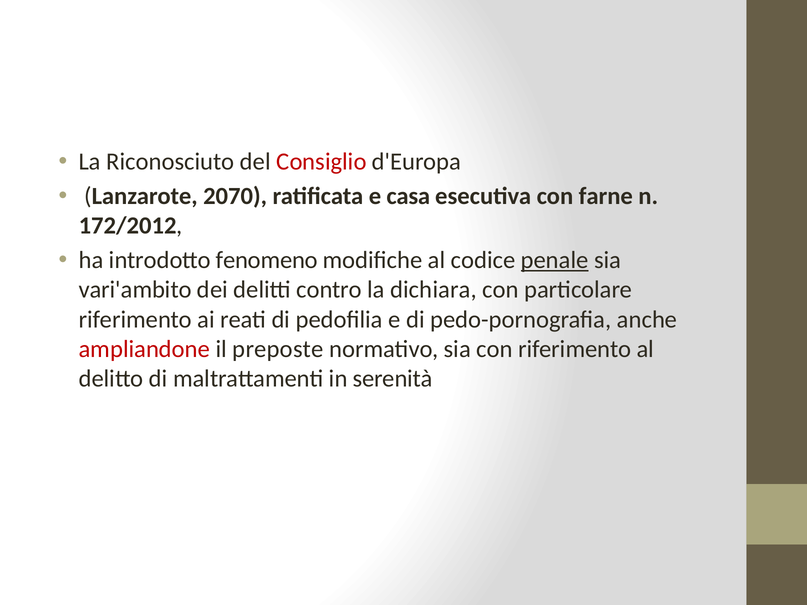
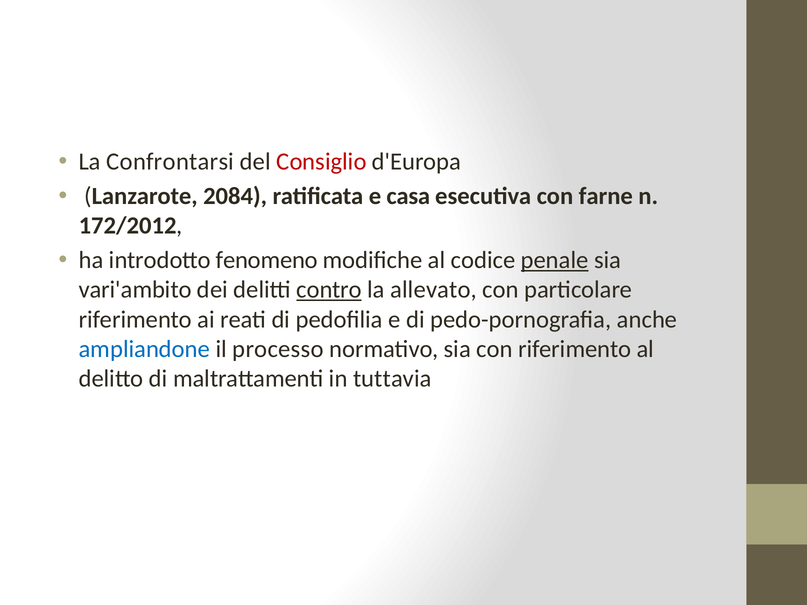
Riconosciuto: Riconosciuto -> Confrontarsi (170, 162)
2070: 2070 -> 2084 (235, 196)
contro underline: none -> present (329, 290)
dichiara: dichiara -> allevato (434, 290)
ampliandone colour: red -> blue (144, 349)
preposte: preposte -> processo (278, 349)
serenità: serenità -> tuttavia (392, 379)
